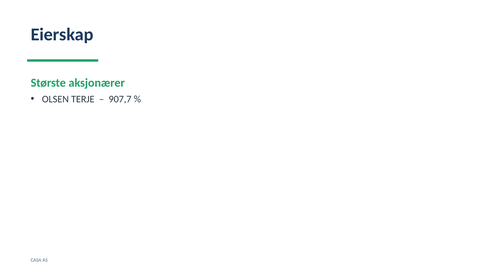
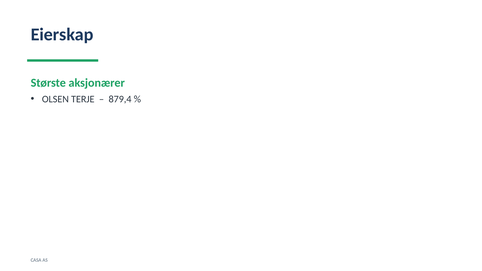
907,7: 907,7 -> 879,4 (120, 99)
